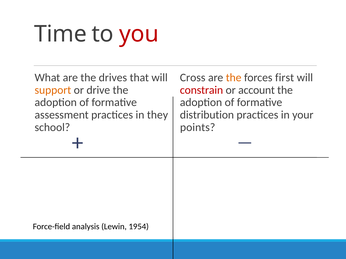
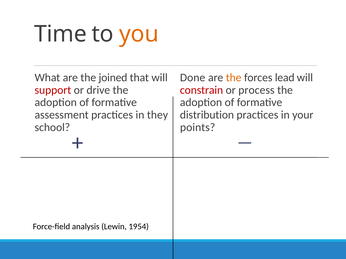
you colour: red -> orange (139, 34)
drives: drives -> joined (113, 78)
Cross: Cross -> Done (193, 78)
first: first -> lead (285, 78)
support colour: orange -> red (53, 90)
account: account -> process (256, 90)
